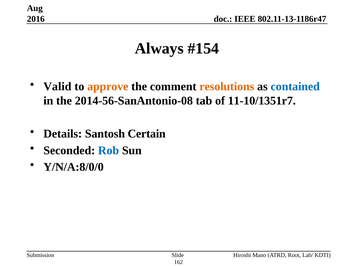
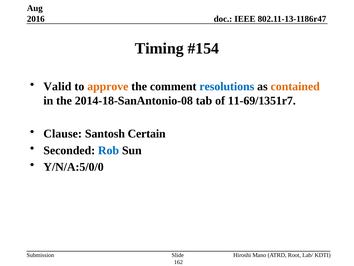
Always: Always -> Timing (159, 48)
resolutions colour: orange -> blue (227, 86)
contained colour: blue -> orange (295, 86)
2014-56-SanAntonio-08: 2014-56-SanAntonio-08 -> 2014-18-SanAntonio-08 (134, 101)
11-10/1351r7: 11-10/1351r7 -> 11-69/1351r7 (262, 101)
Details: Details -> Clause (63, 134)
Y/N/A:8/0/0: Y/N/A:8/0/0 -> Y/N/A:5/0/0 (74, 167)
